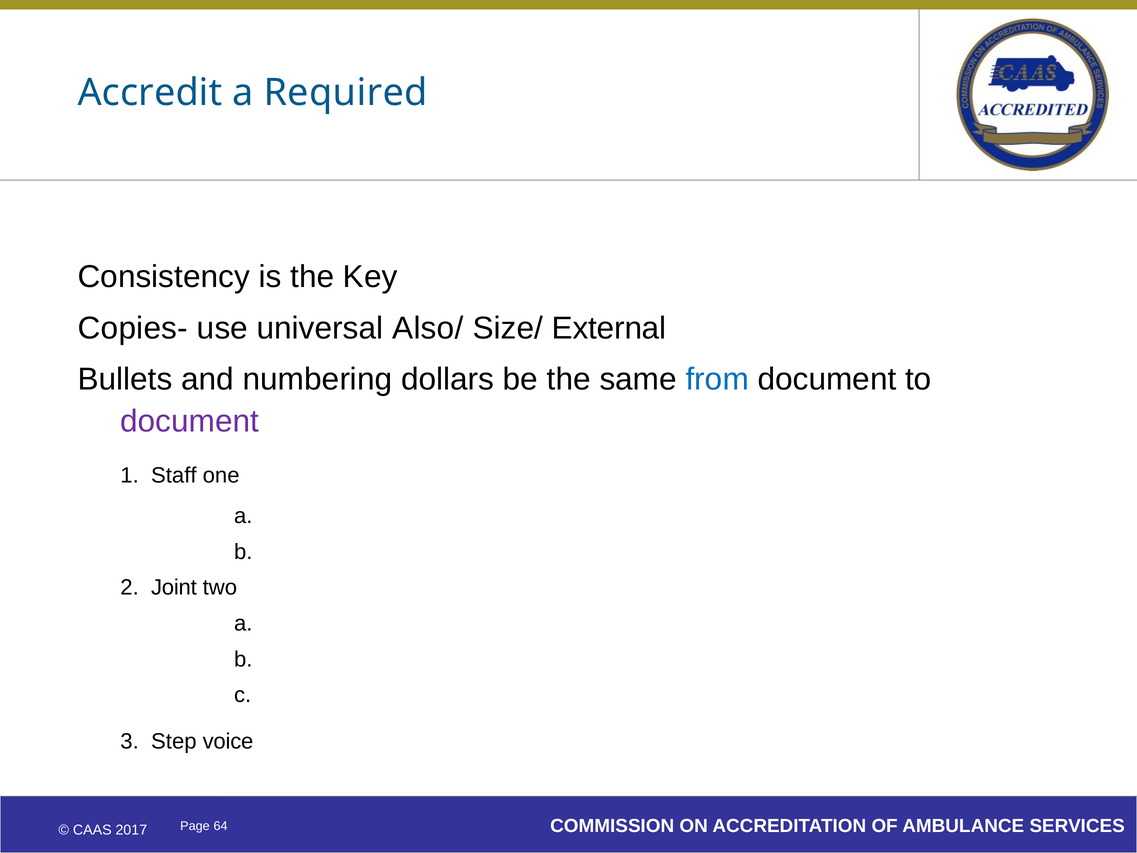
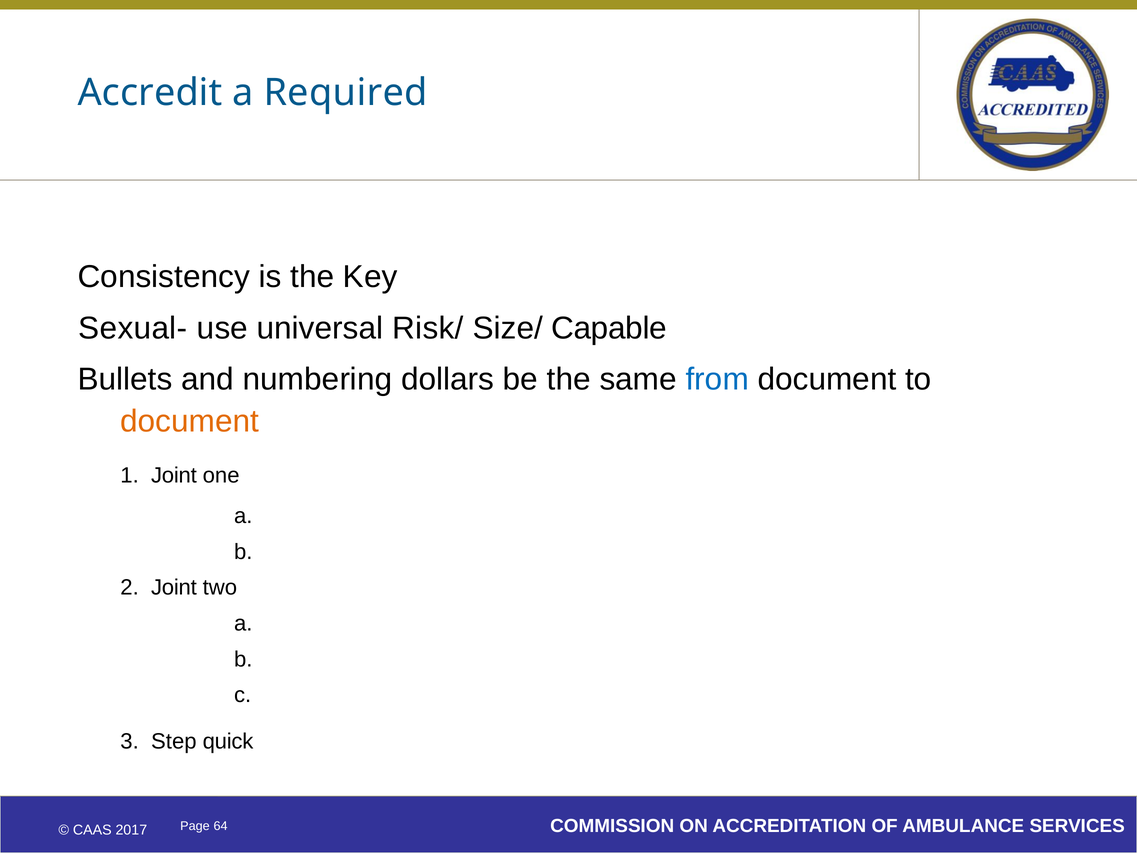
Copies-: Copies- -> Sexual- (133, 328)
Also/: Also/ -> Risk/ (428, 328)
External: External -> Capable (609, 328)
document colour: purple -> orange (190, 421)
1 Staff: Staff -> Joint (174, 475)
voice: voice -> quick (228, 741)
